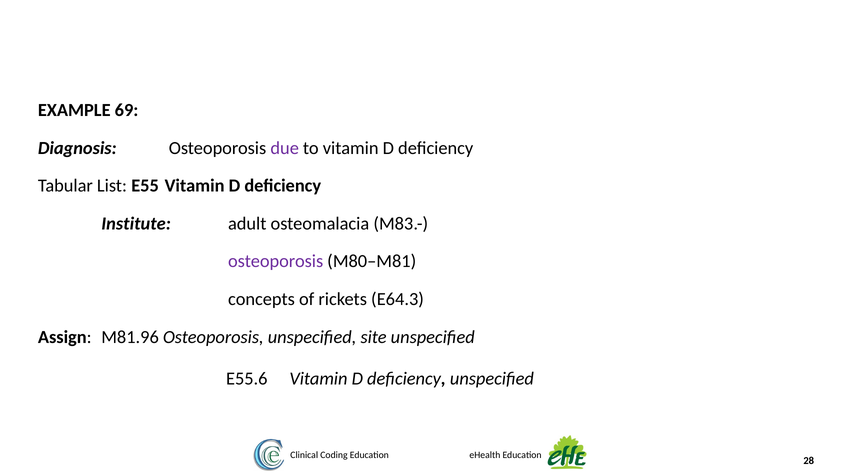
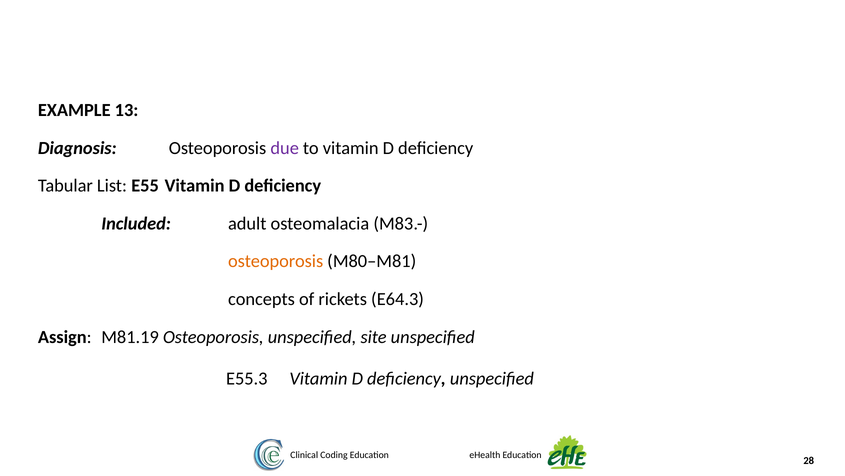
69: 69 -> 13 (127, 110)
Institute: Institute -> Included (136, 223)
osteoporosis colour: purple -> orange (276, 261)
M81.96: M81.96 -> M81.19 (130, 336)
E55.6: E55.6 -> E55.3 (247, 378)
